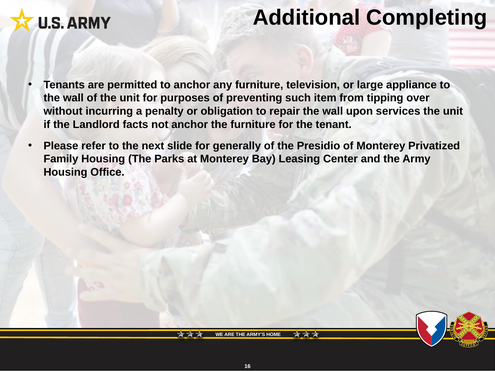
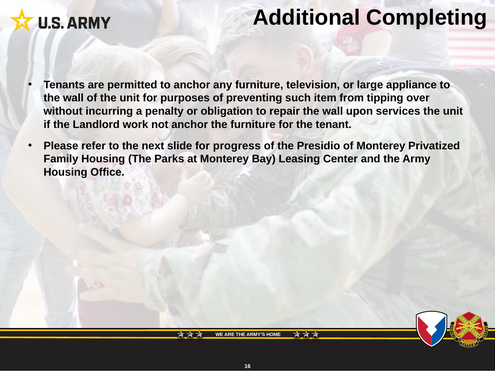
facts: facts -> work (135, 124)
generally: generally -> progress (237, 146)
